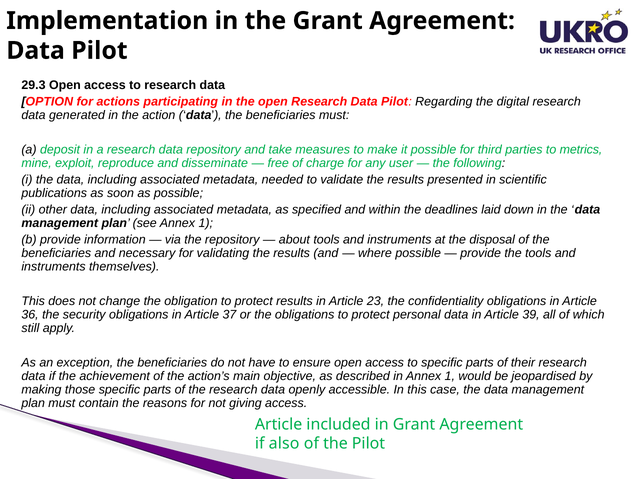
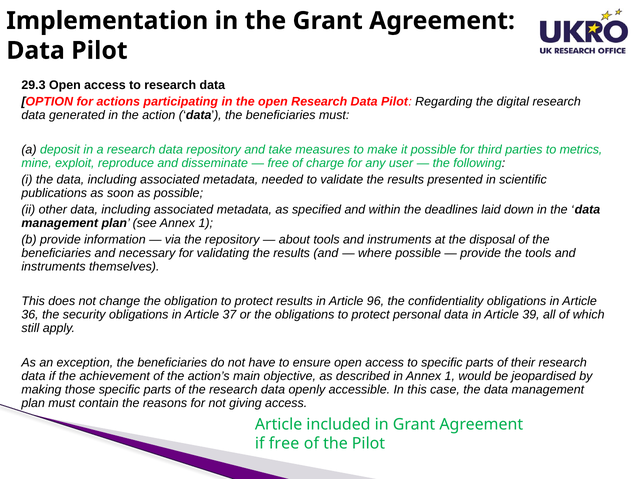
23: 23 -> 96 (375, 301)
if also: also -> free (284, 443)
